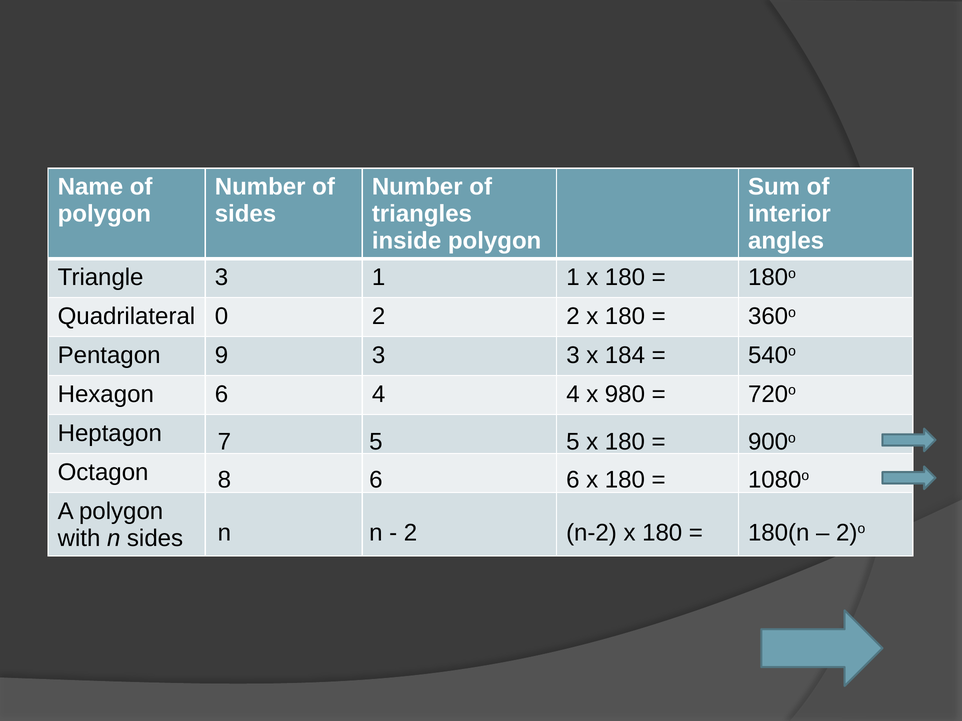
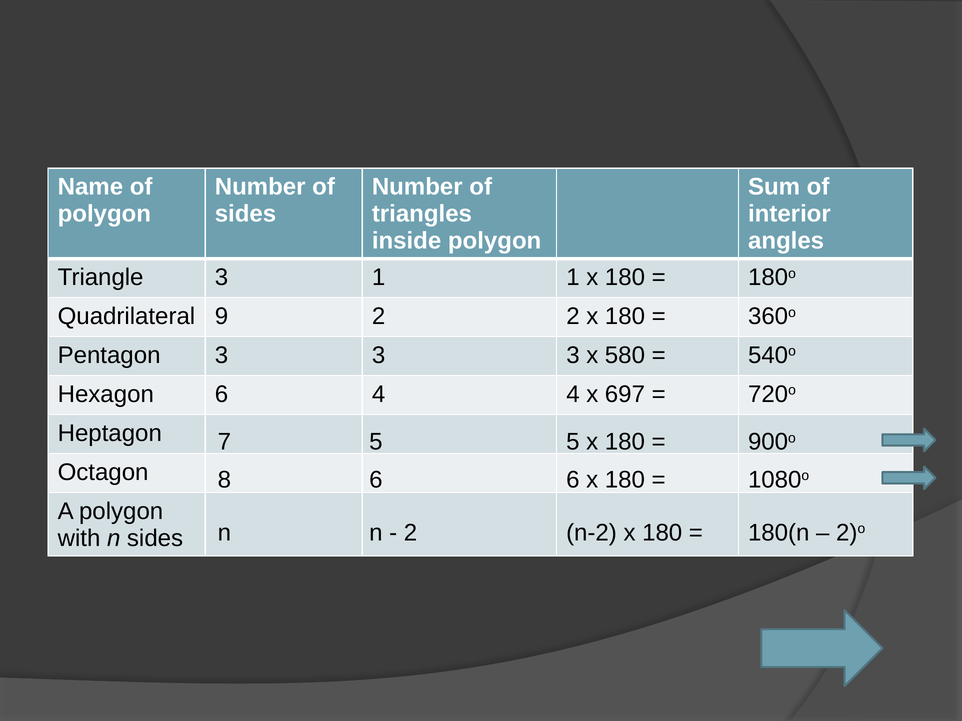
0: 0 -> 9 (222, 316)
Pentagon 9: 9 -> 3 (222, 356)
184: 184 -> 580 (625, 356)
980: 980 -> 697 (625, 395)
